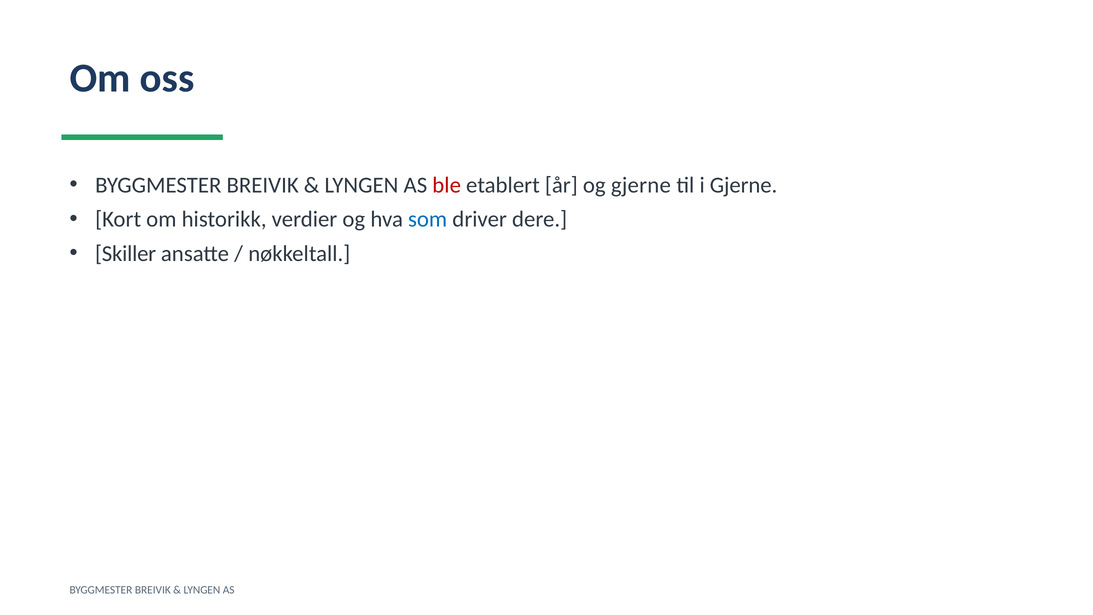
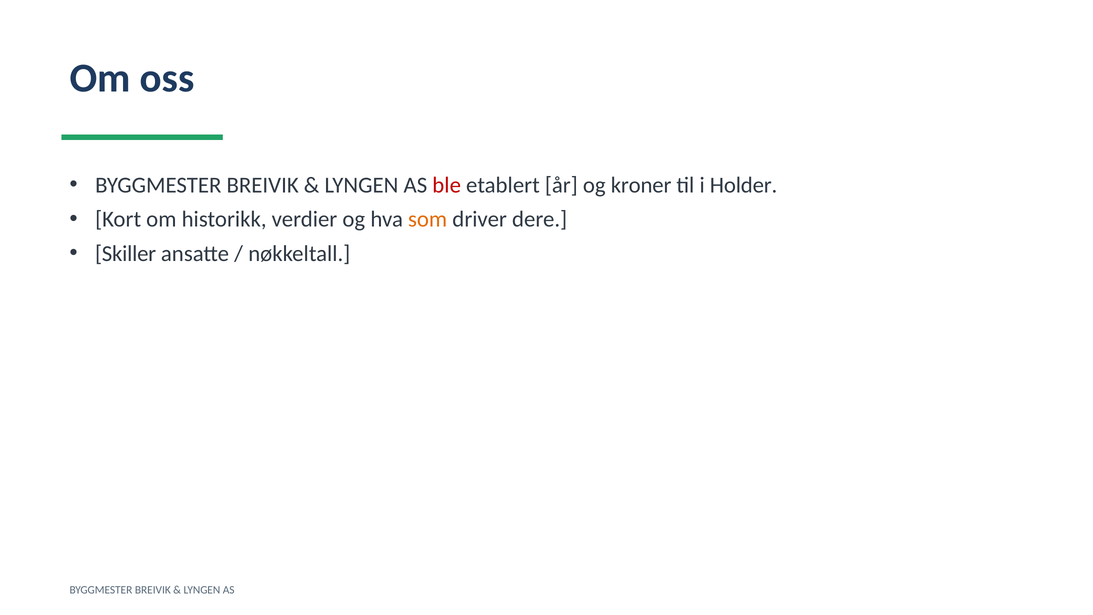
og gjerne: gjerne -> kroner (641, 185)
i Gjerne: Gjerne -> Holder (744, 185)
som colour: blue -> orange (428, 219)
